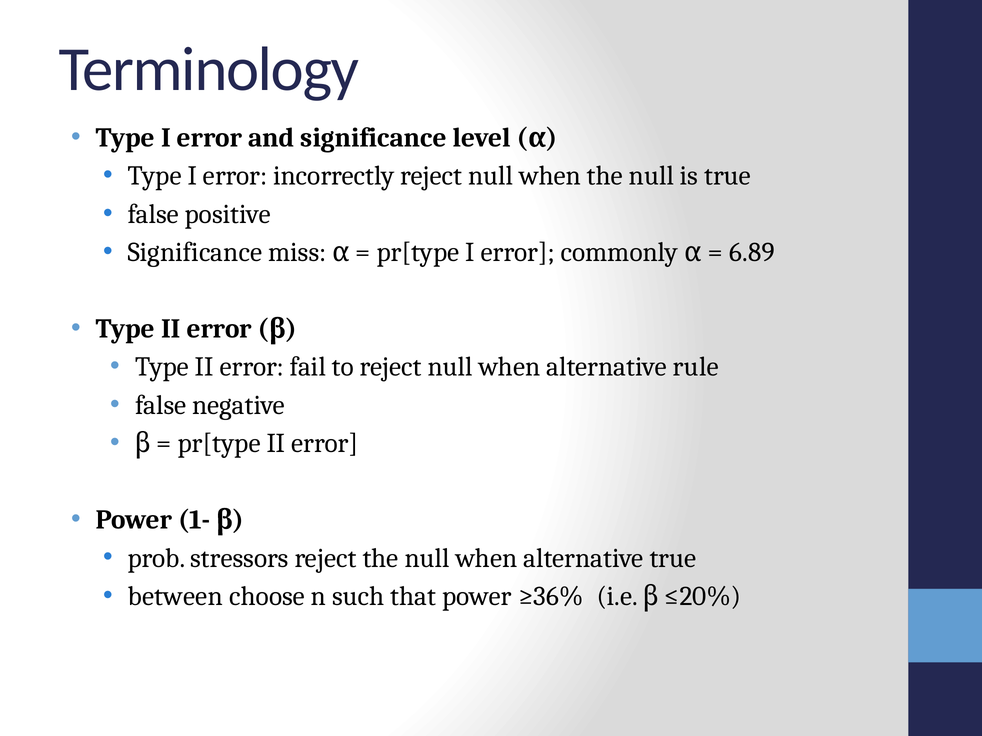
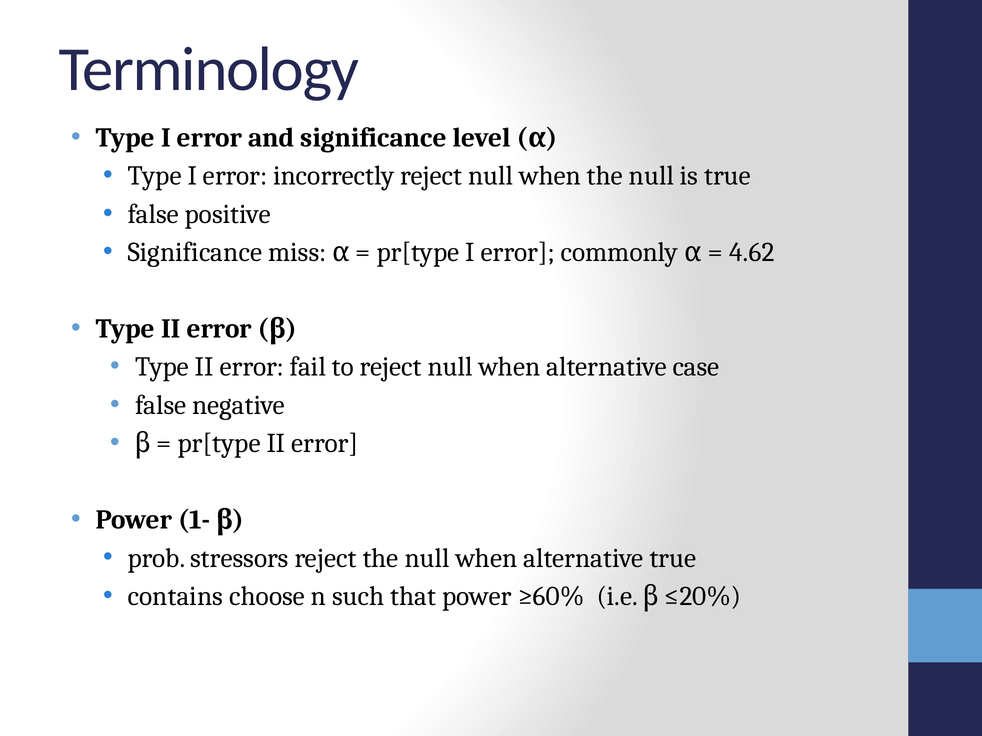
6.89: 6.89 -> 4.62 (752, 252)
rule: rule -> case (696, 367)
between: between -> contains (175, 597)
≥36%: ≥36% -> ≥60% (551, 597)
